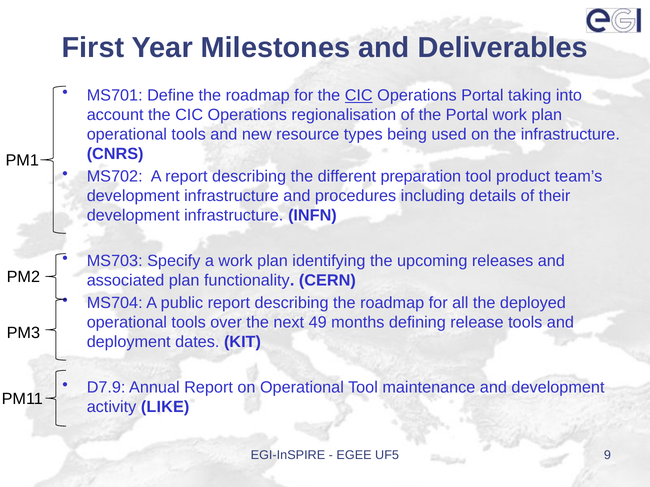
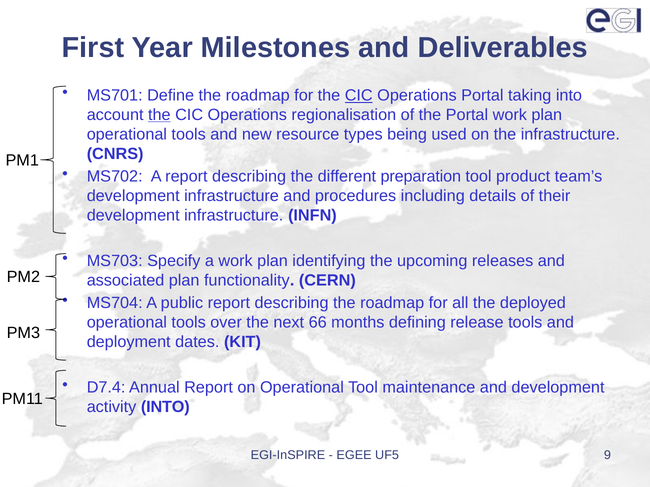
the underline: none -> present (159, 115)
49: 49 -> 66 (318, 323)
D7.9: D7.9 -> D7.4 (106, 388)
activity LIKE: LIKE -> INTO (165, 407)
